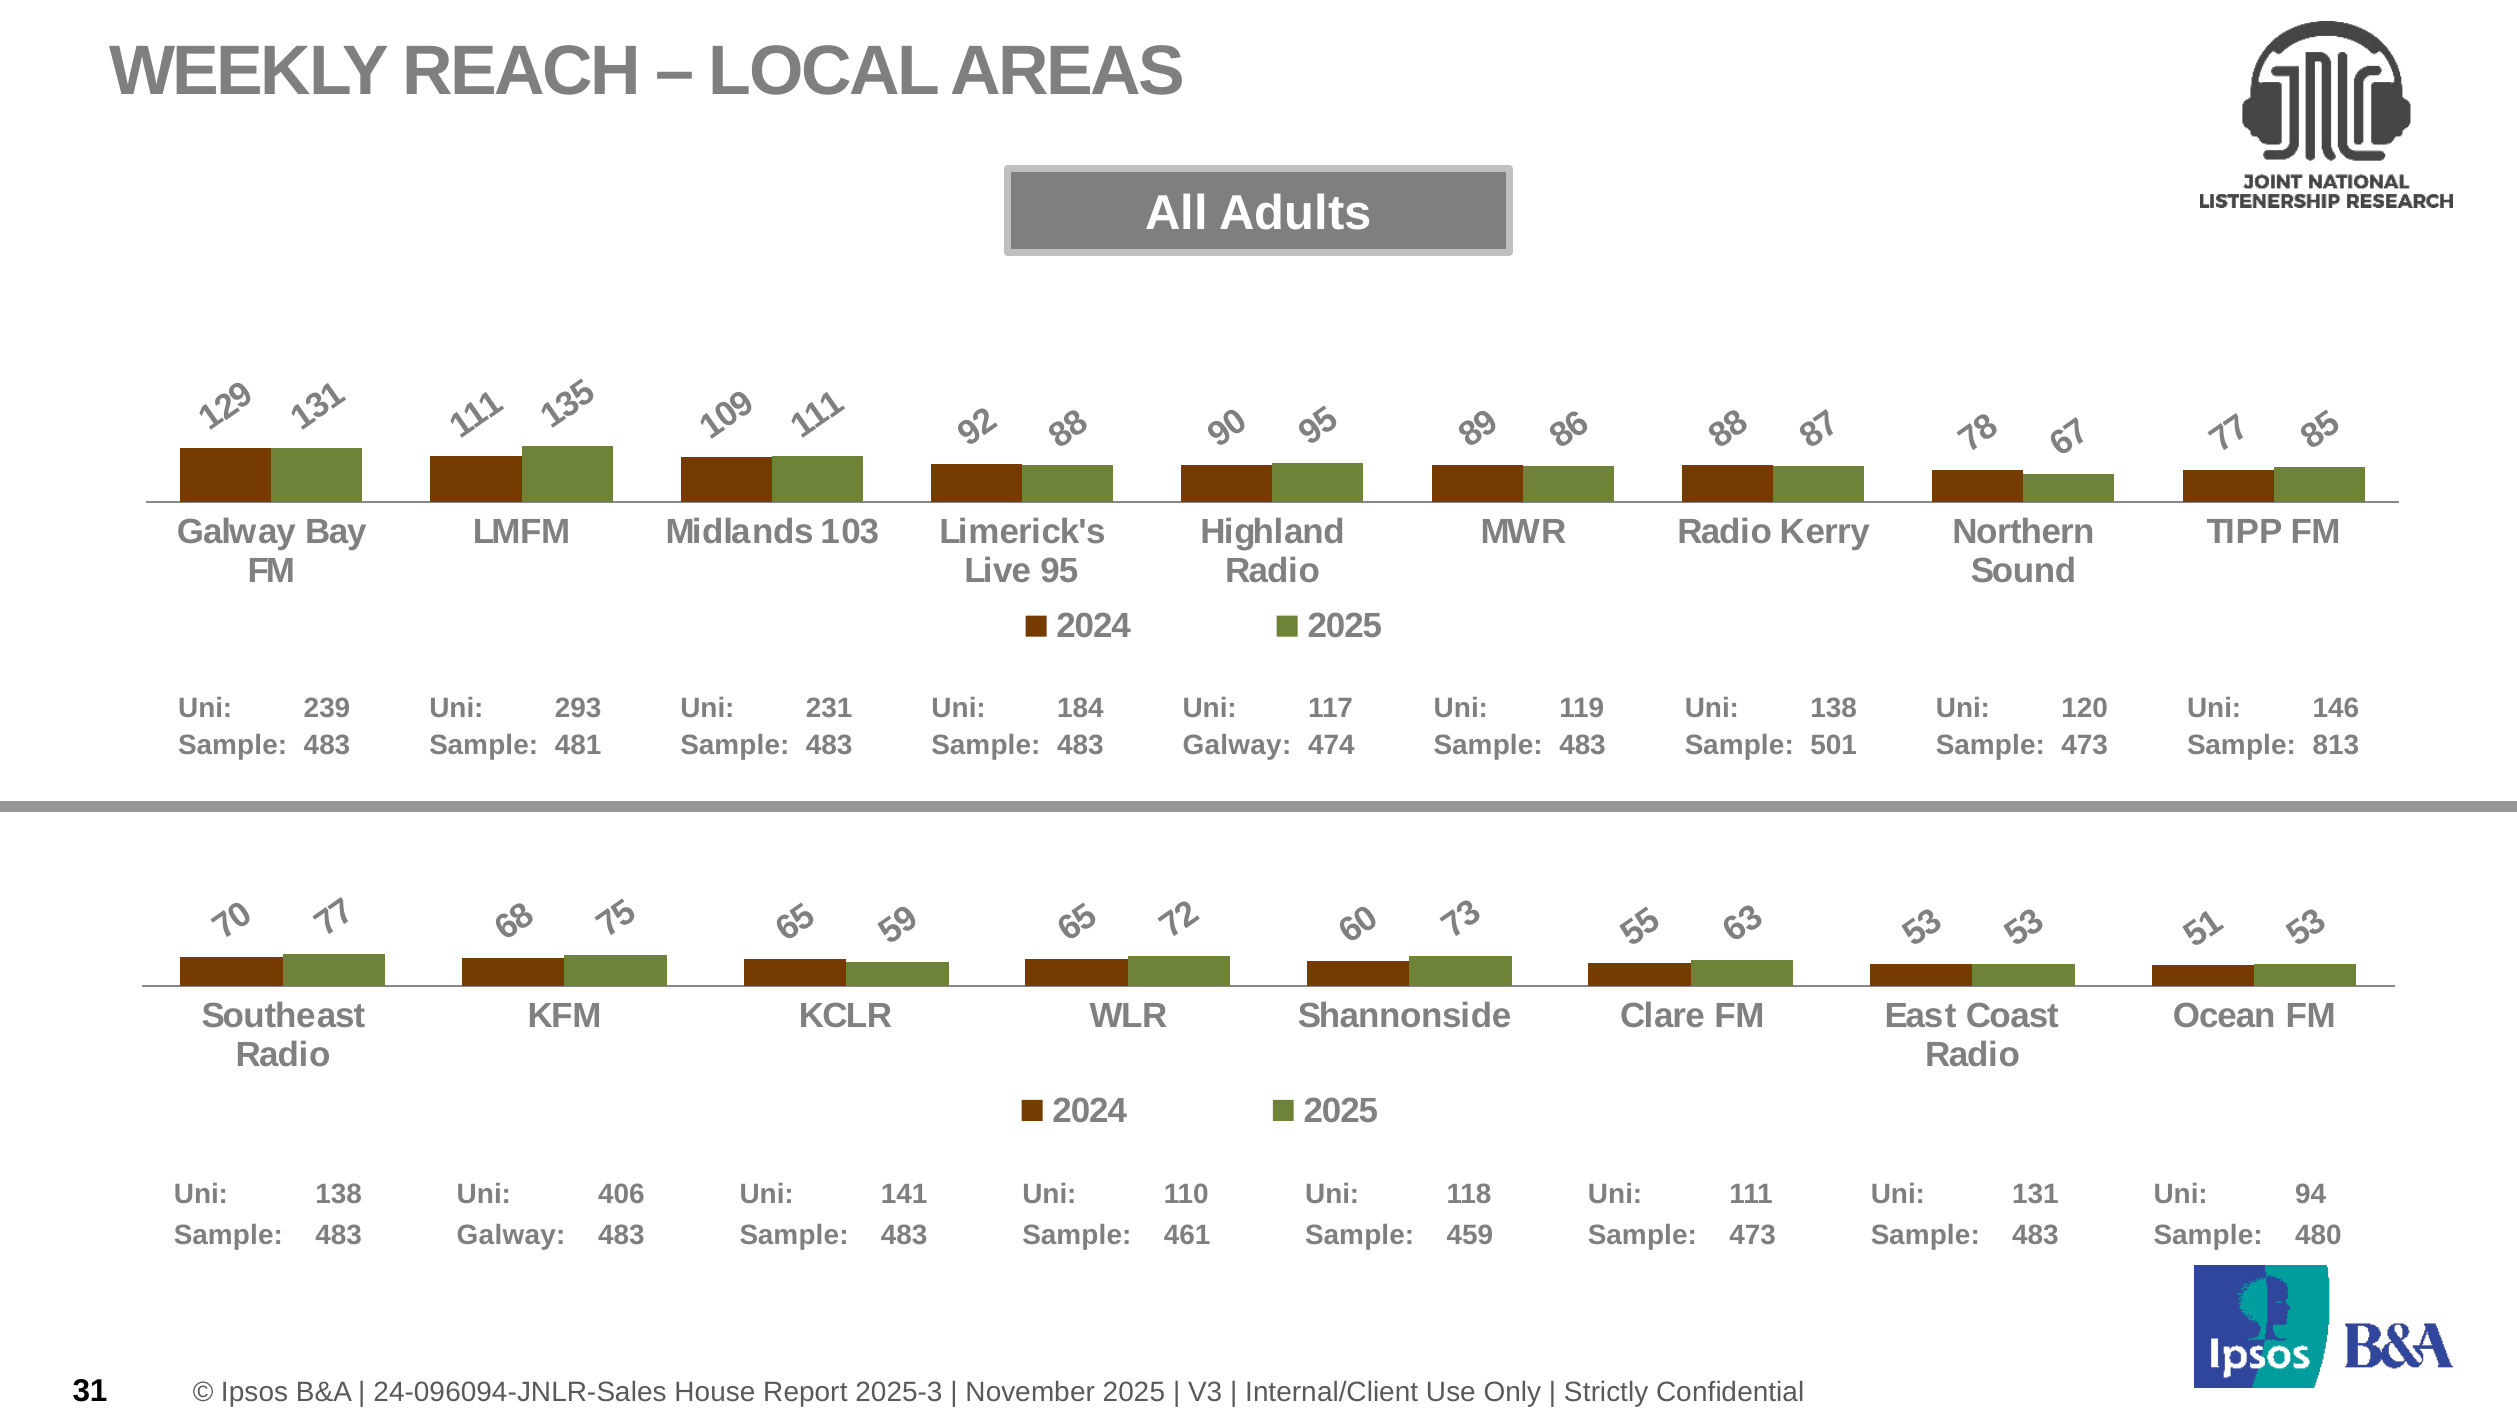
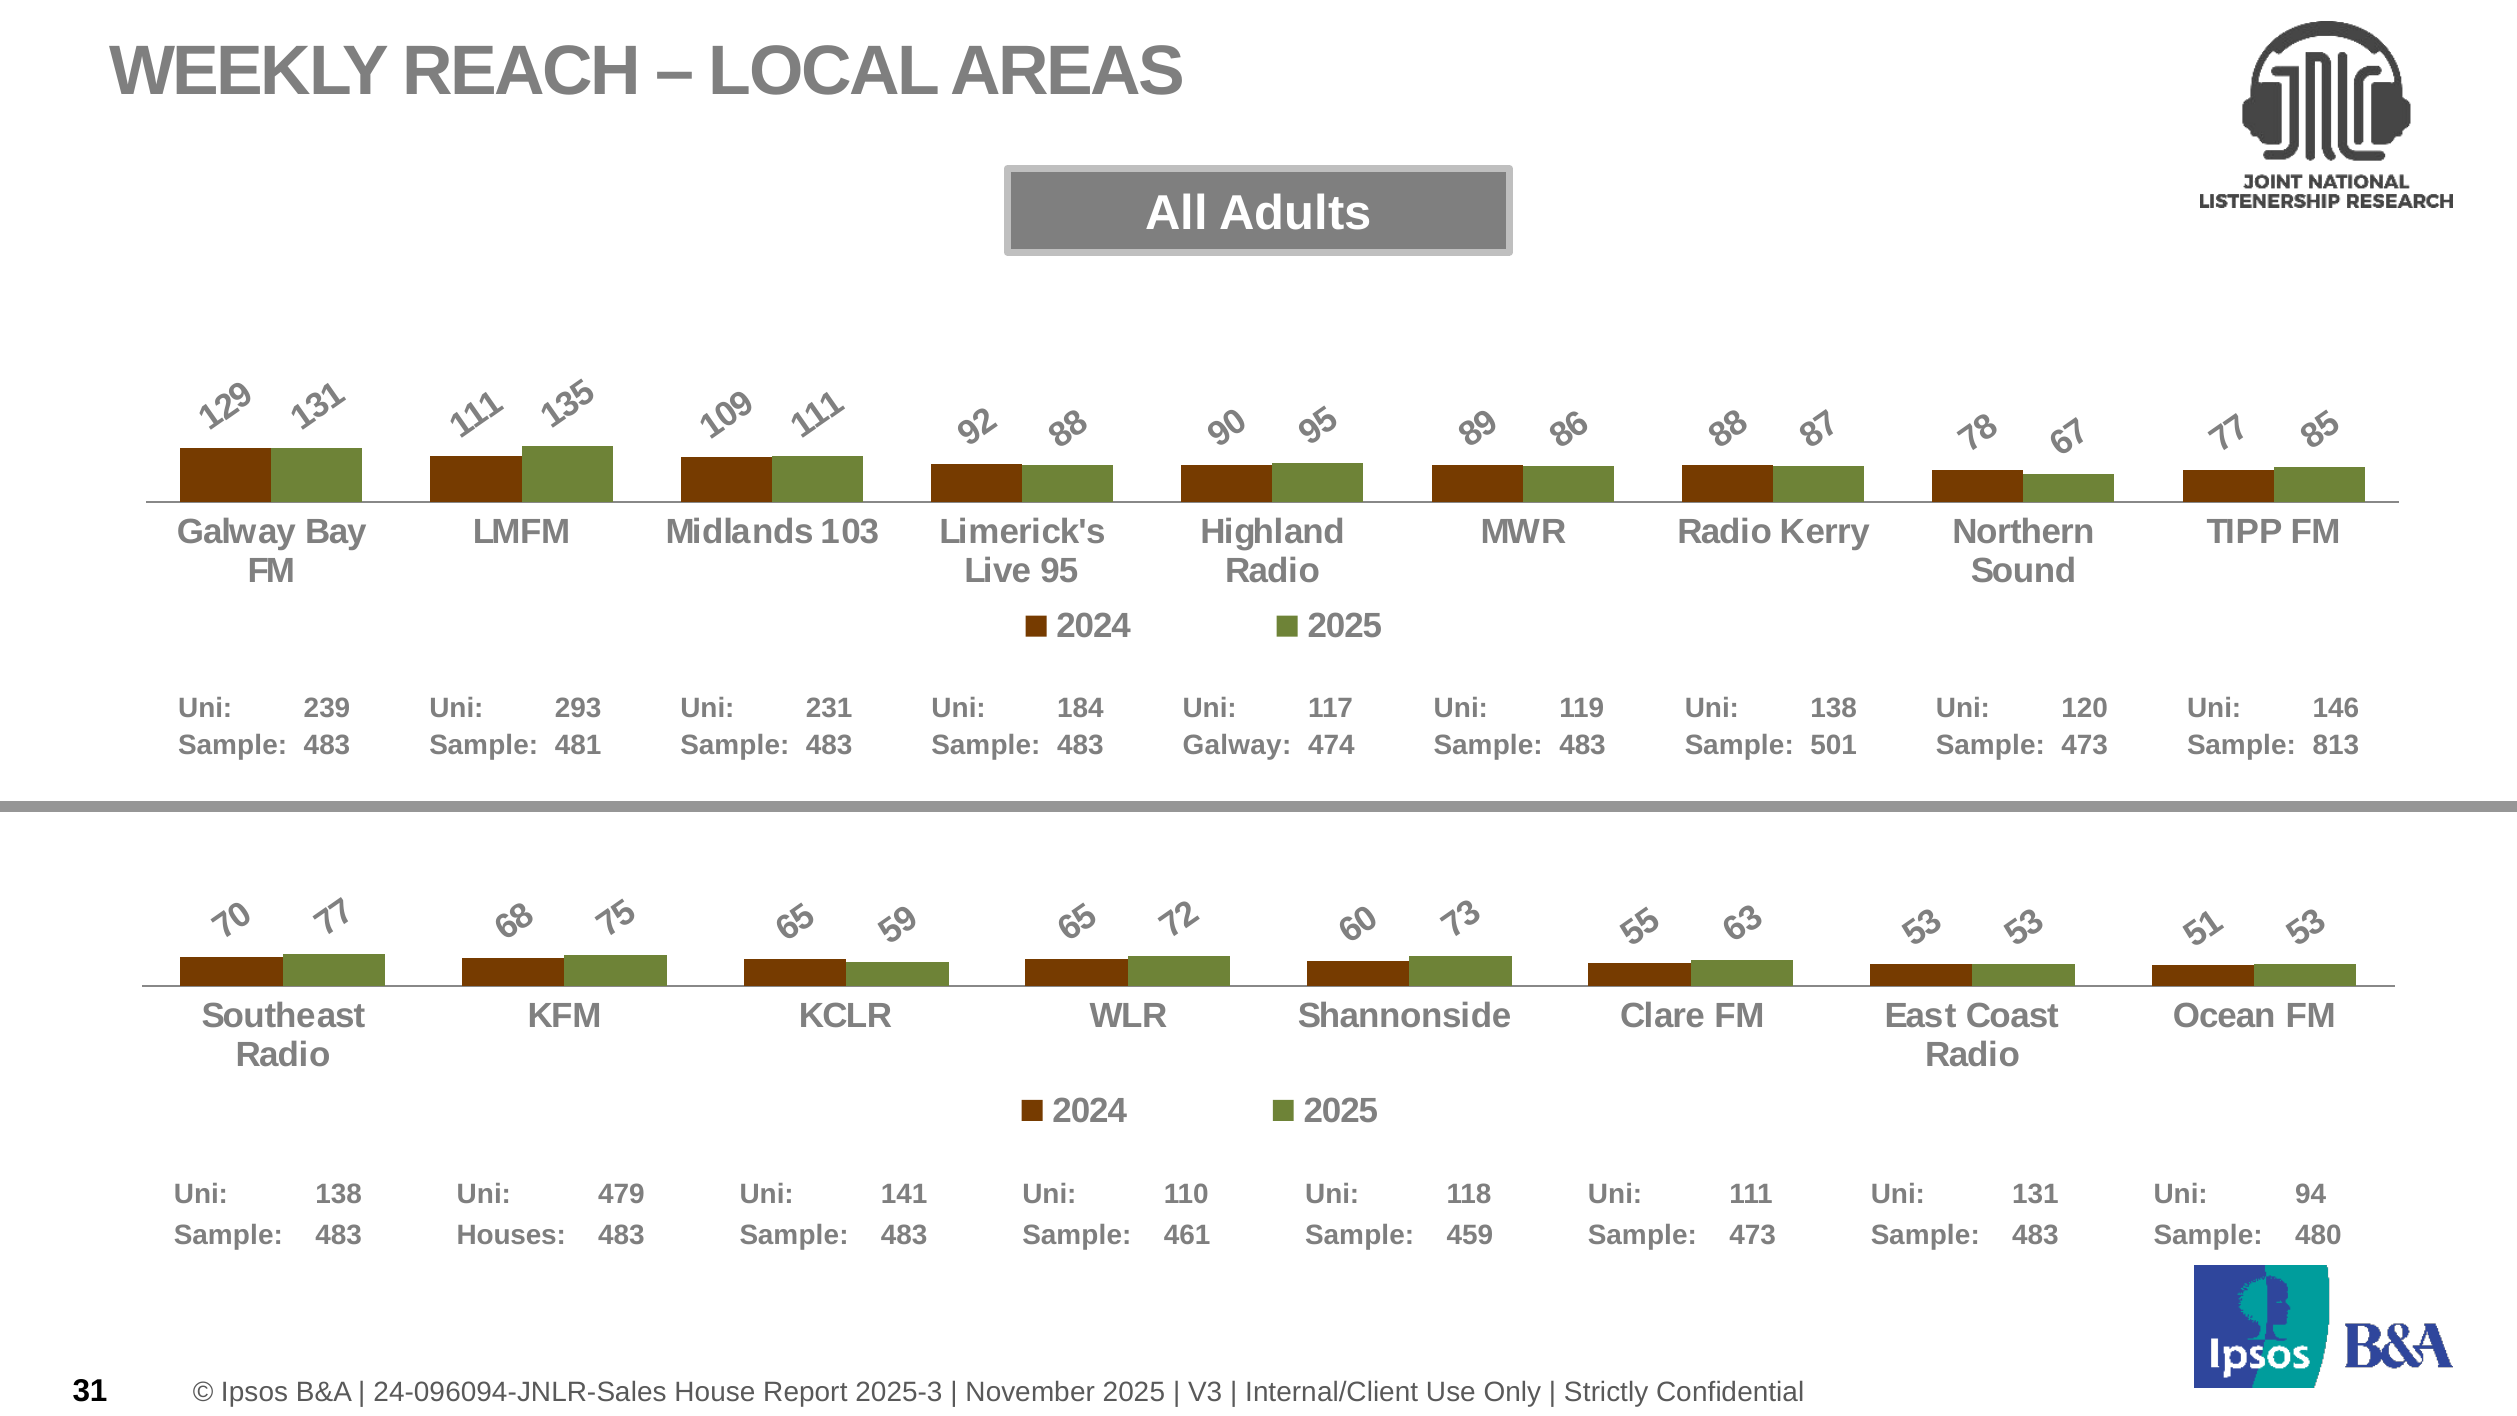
406: 406 -> 479 (621, 1194)
Galway: Galway -> Houses (511, 1236)
